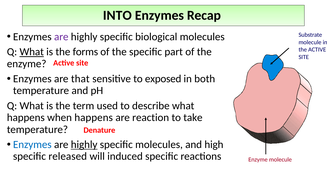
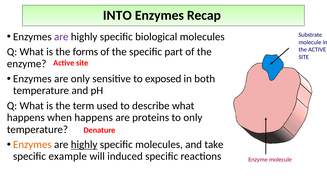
What underline: present -> none (32, 52)
are that: that -> only (80, 79)
reaction: reaction -> proteins (151, 118)
to take: take -> only (193, 118)
Enzymes colour: blue -> orange (32, 145)
high: high -> take (214, 145)
released: released -> example (68, 156)
